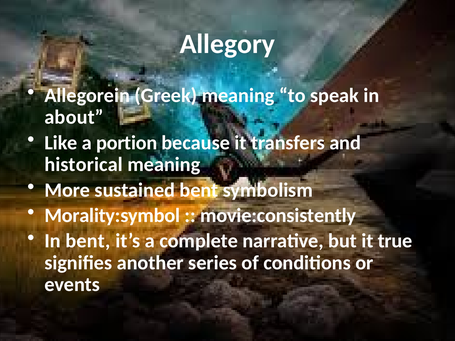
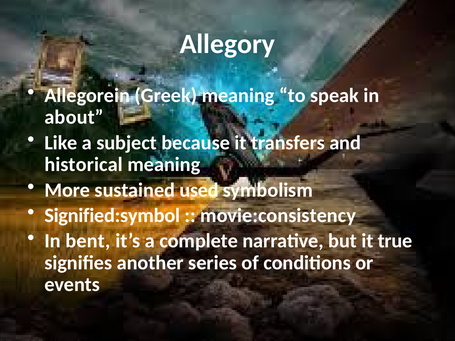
portion: portion -> subject (127, 143)
sustained bent: bent -> used (199, 190)
Morality:symbol: Morality:symbol -> Signified:symbol (112, 216)
movie:consistently: movie:consistently -> movie:consistency (278, 216)
